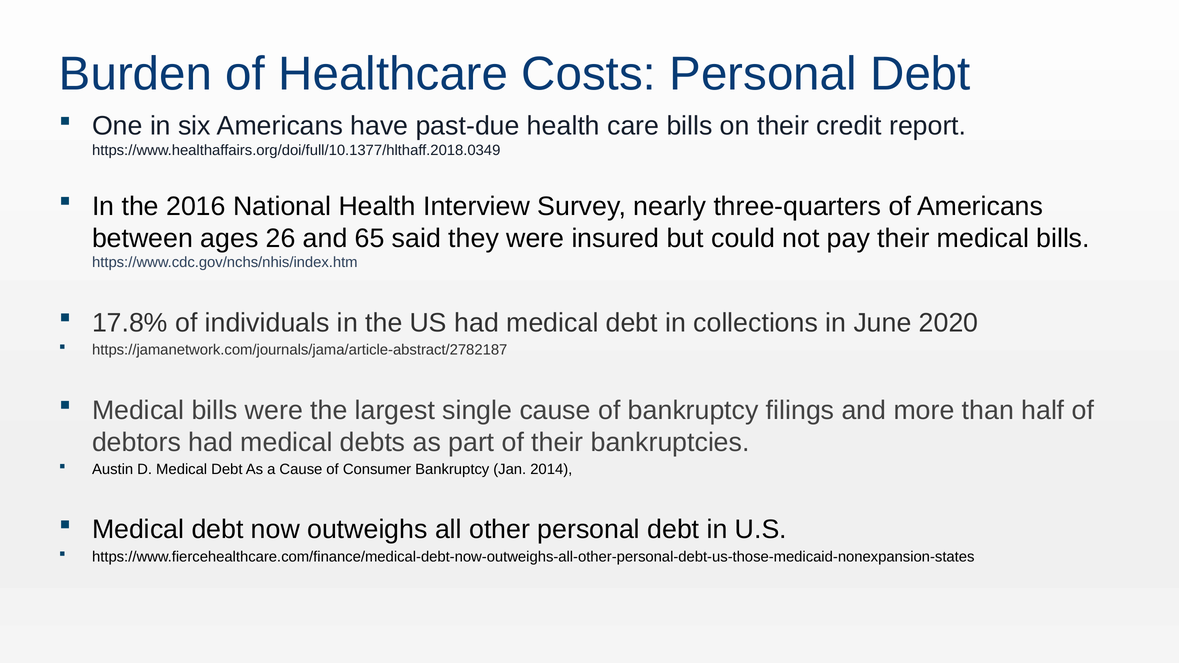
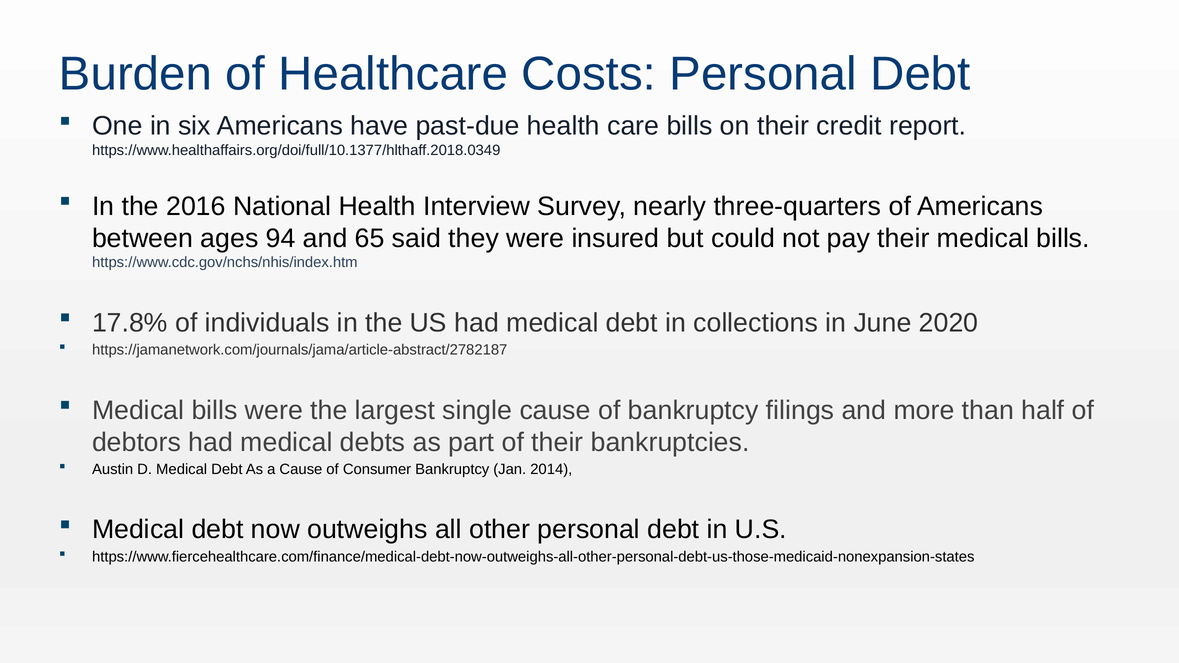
26: 26 -> 94 (281, 238)
